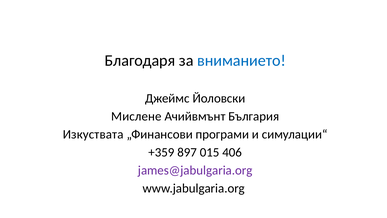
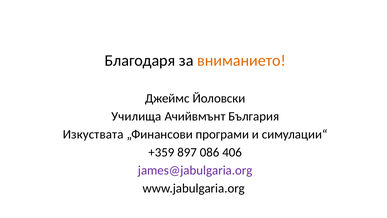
вниманието colour: blue -> orange (241, 61)
Мислене: Мислене -> Училища (136, 116)
015: 015 -> 086 (210, 152)
